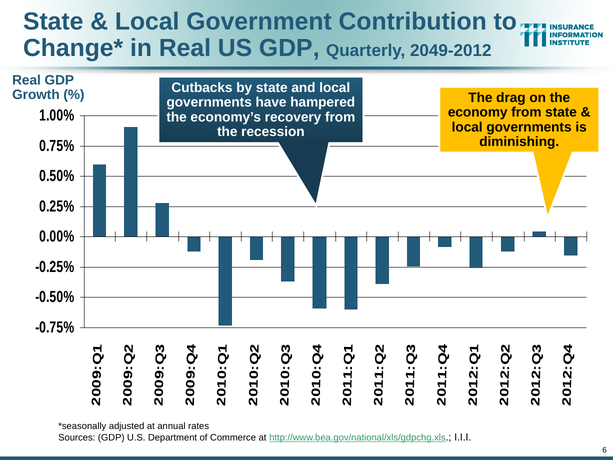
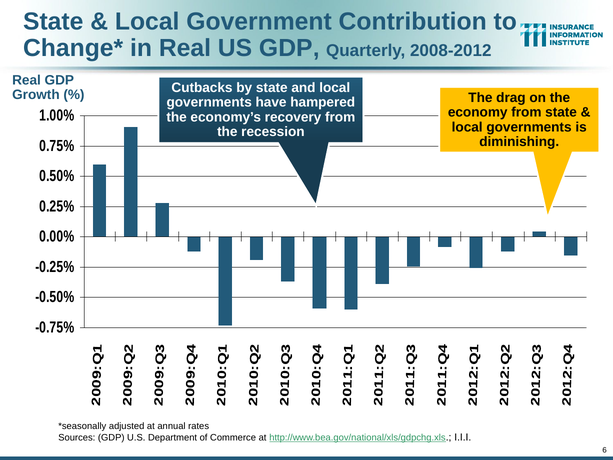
2049-2012: 2049-2012 -> 2008-2012 (451, 51)
